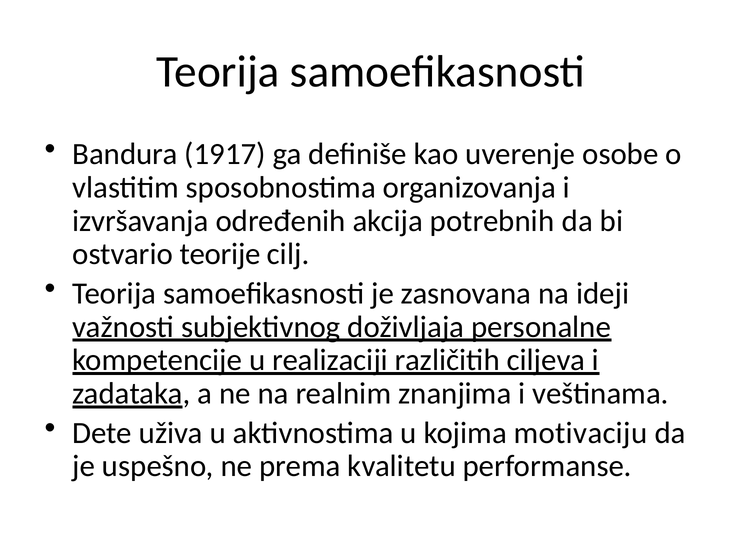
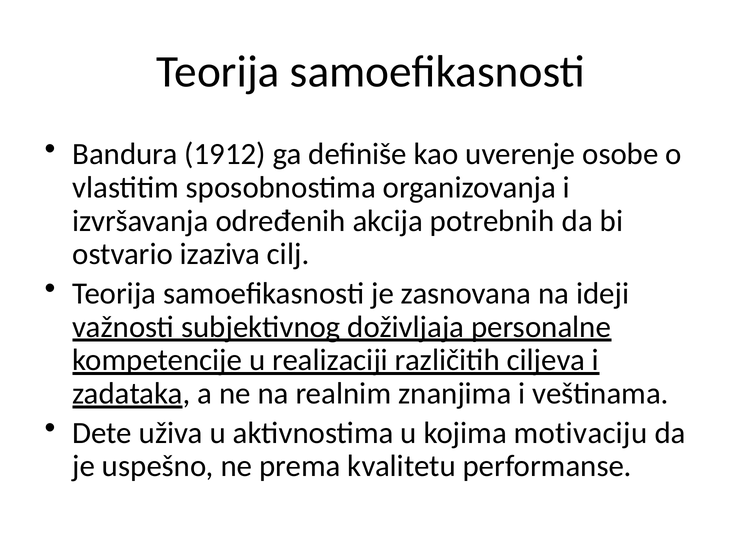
1917: 1917 -> 1912 (225, 154)
teorije: teorije -> izaziva (220, 254)
